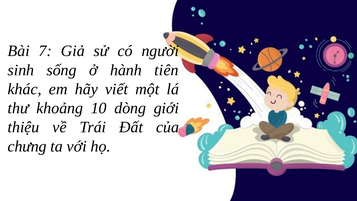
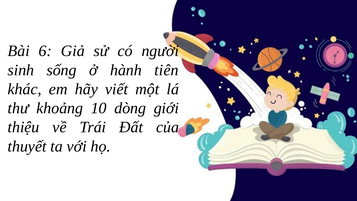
7: 7 -> 6 (45, 51)
chưng: chưng -> thuyết (27, 146)
